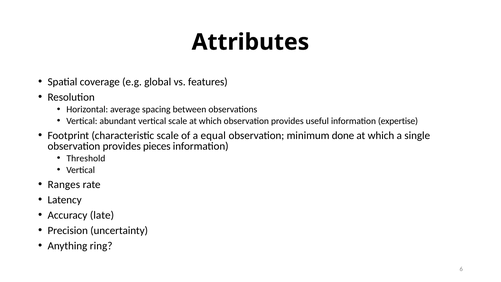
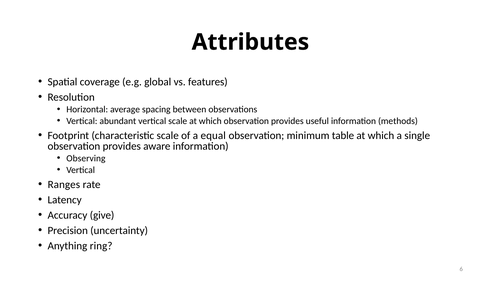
expertise: expertise -> methods (398, 121)
done: done -> table (343, 135)
pieces: pieces -> aware (157, 146)
Threshold: Threshold -> Observing (86, 158)
late: late -> give (102, 215)
